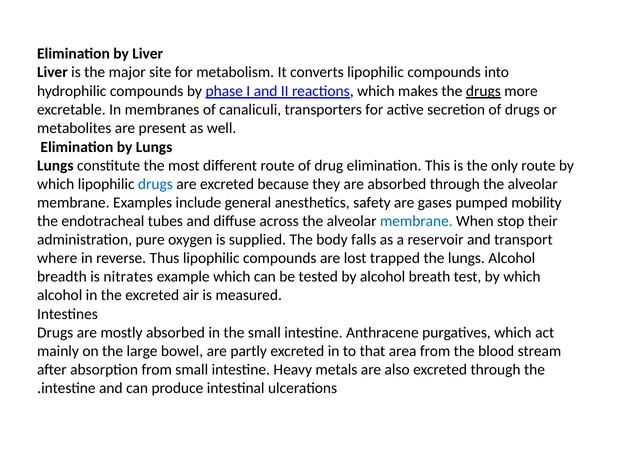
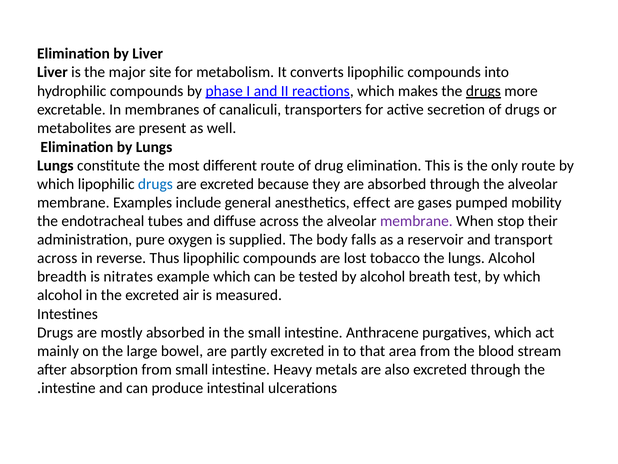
safety: safety -> effect (372, 202)
membrane colour: blue -> purple (416, 221)
where: where -> across (57, 258)
trapped: trapped -> tobacco (395, 258)
